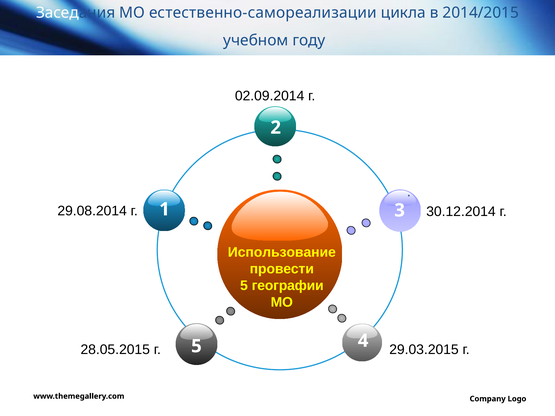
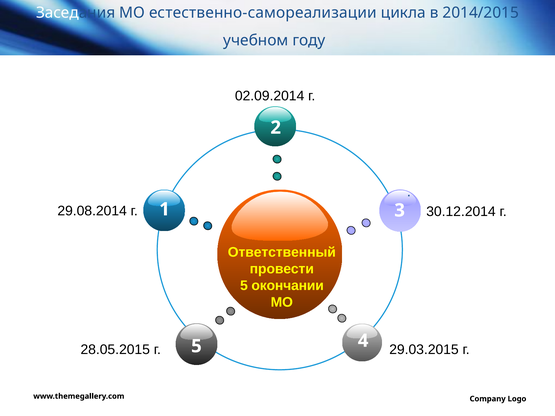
Использование: Использование -> Ответственный (282, 253)
географии: географии -> окончании (288, 286)
